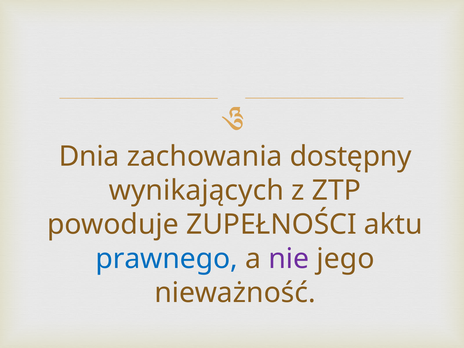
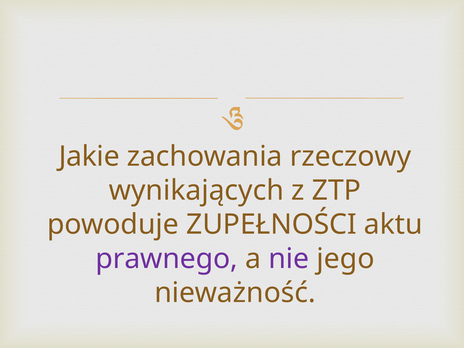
Dnia: Dnia -> Jakie (89, 157)
dostępny: dostępny -> rzeczowy (351, 157)
prawnego colour: blue -> purple (167, 259)
